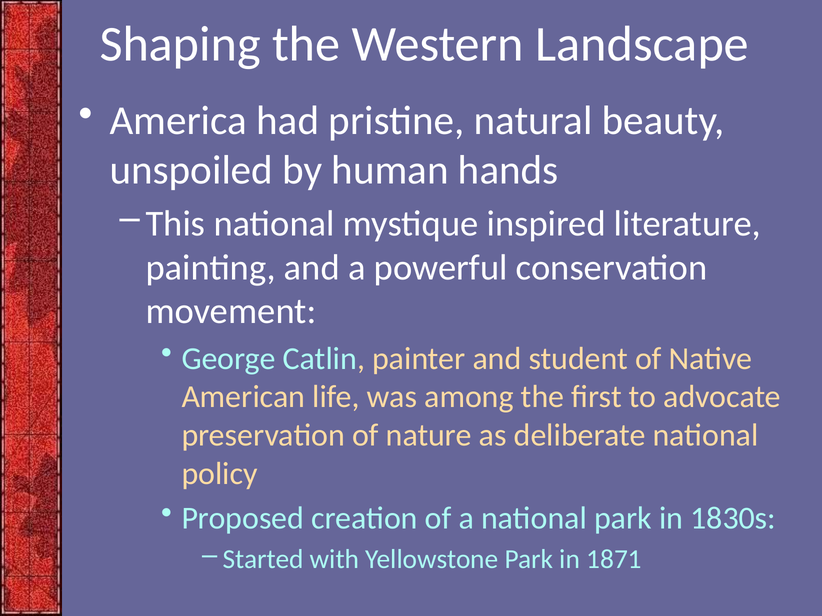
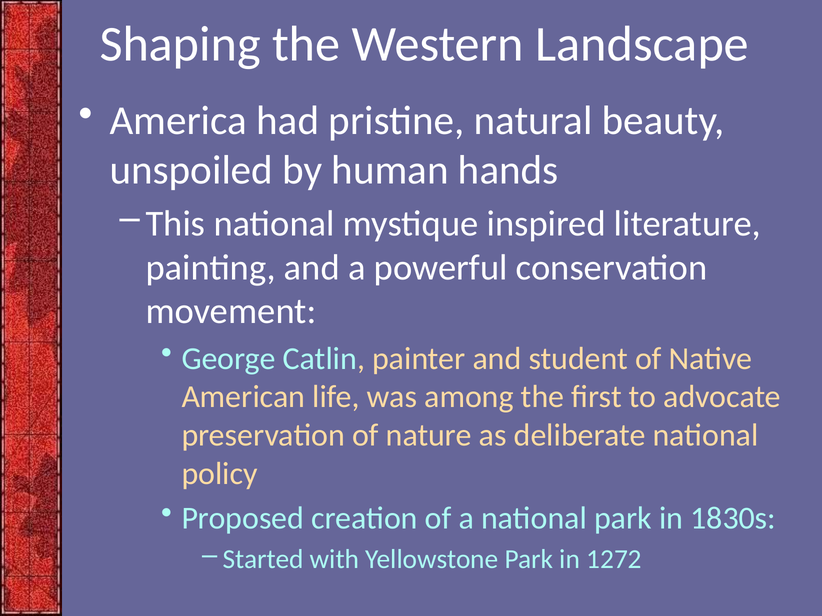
1871: 1871 -> 1272 (614, 560)
